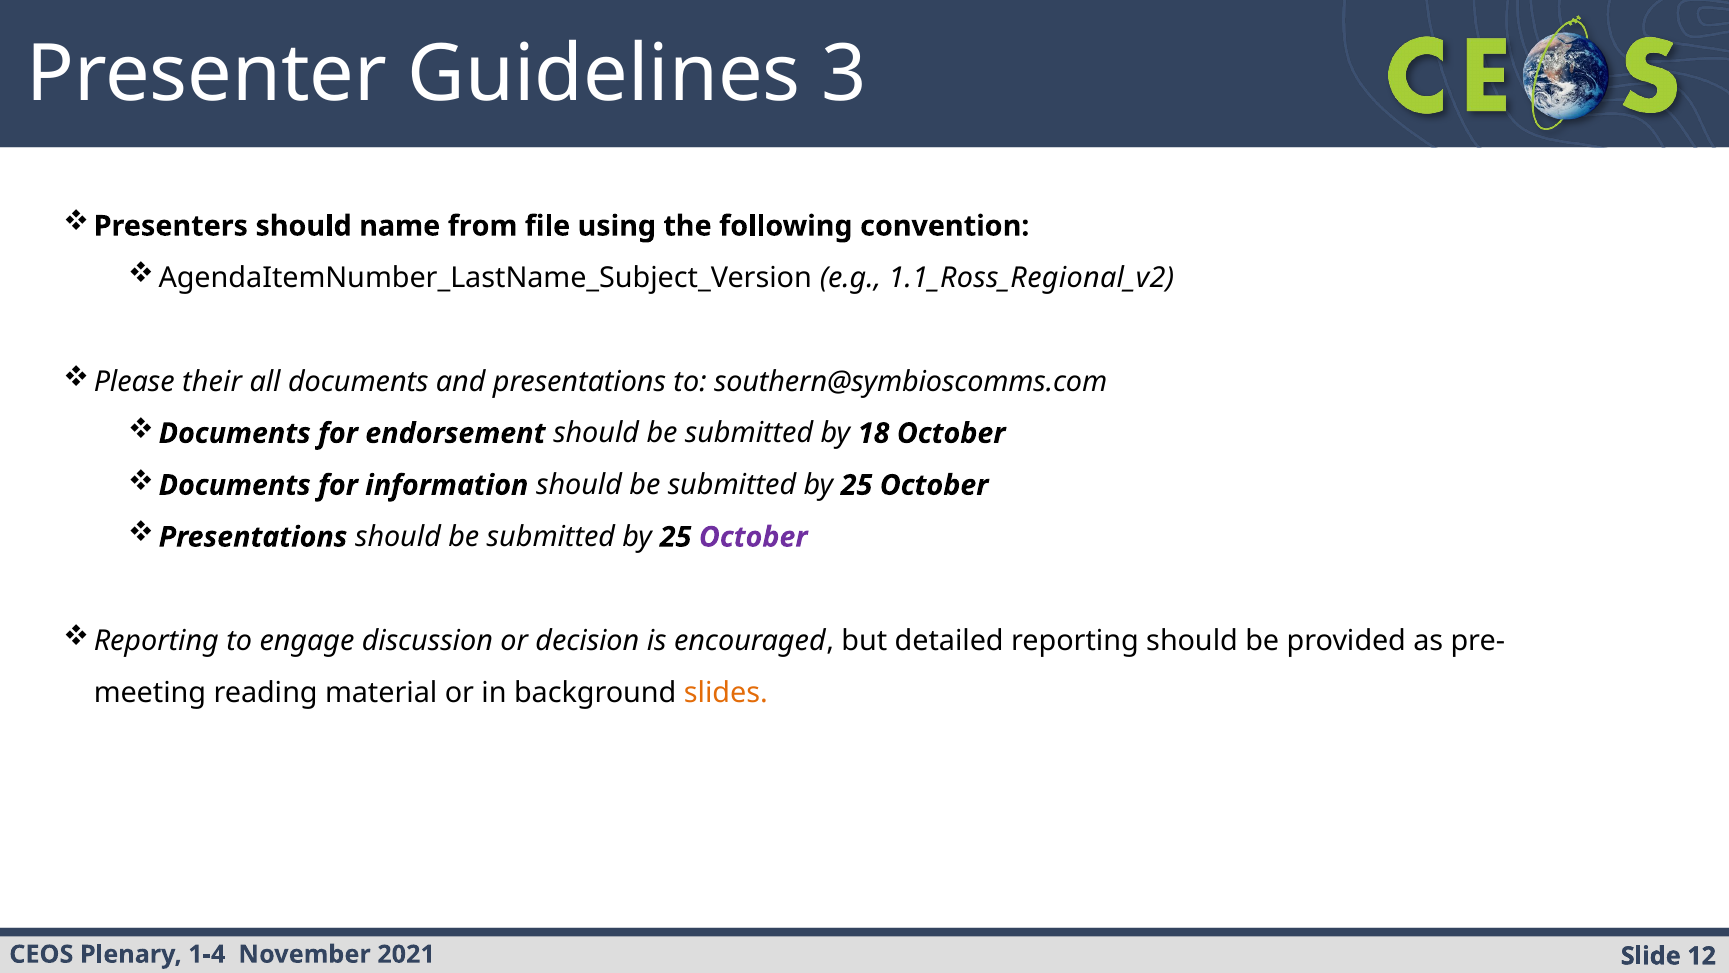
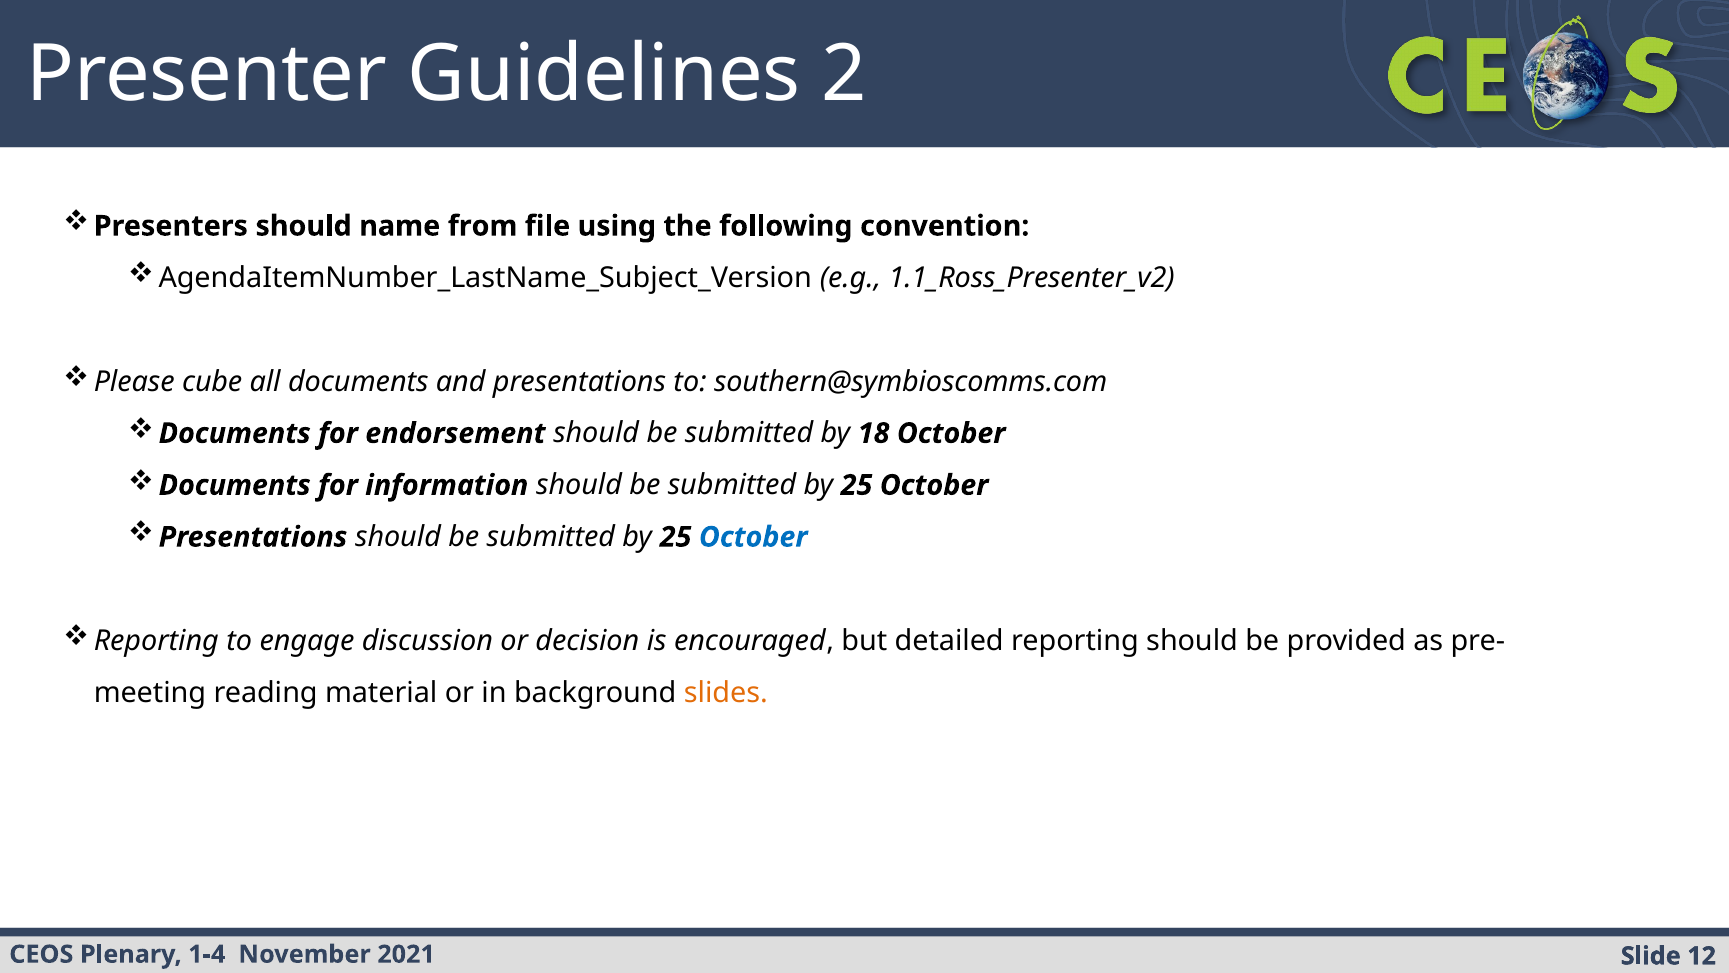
3: 3 -> 2 (844, 74)
1.1_Ross_Regional_v2: 1.1_Ross_Regional_v2 -> 1.1_Ross_Presenter_v2 (1032, 278)
their: their -> cube (212, 381)
October colour: purple -> blue (753, 537)
